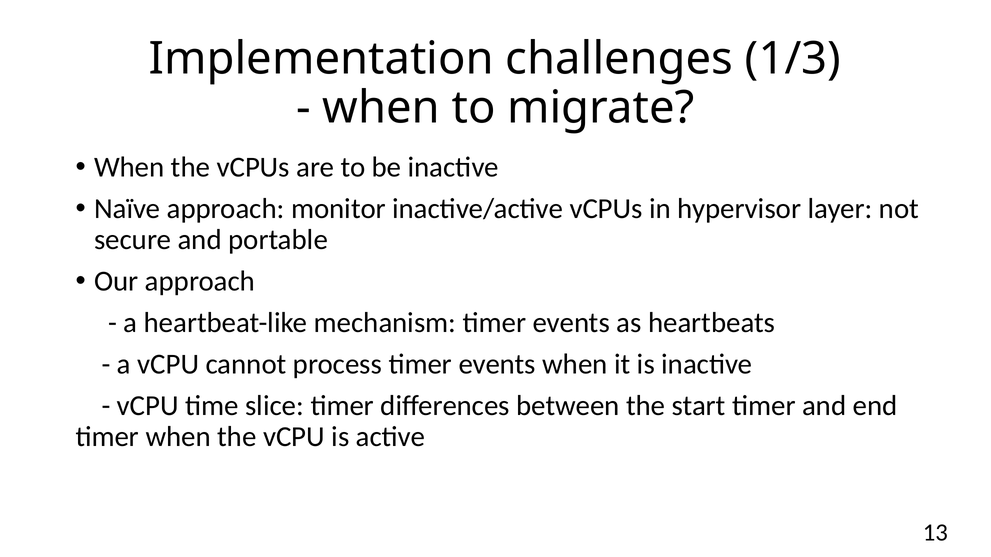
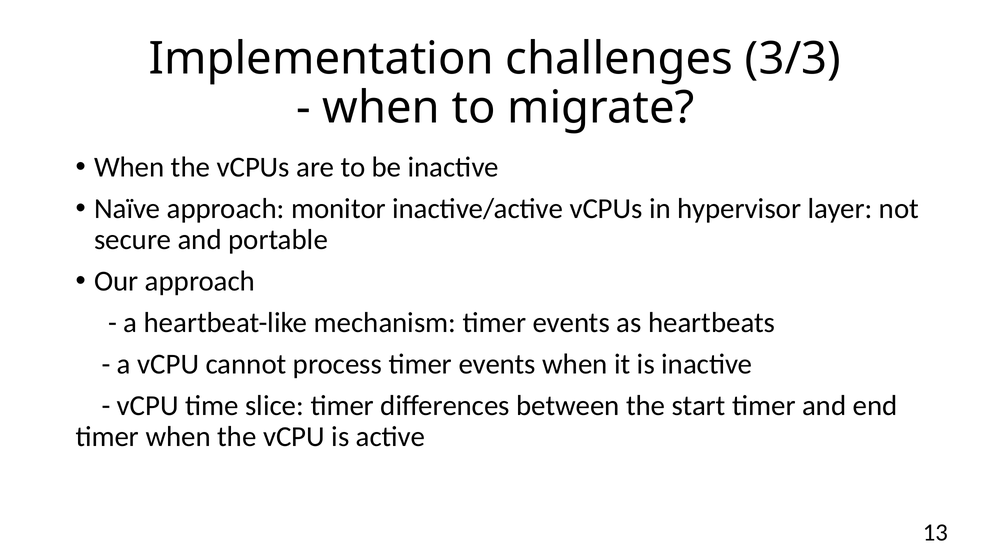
1/3: 1/3 -> 3/3 (793, 59)
